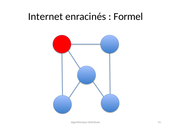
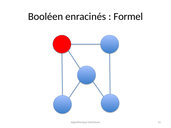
Internet: Internet -> Booléen (46, 17)
